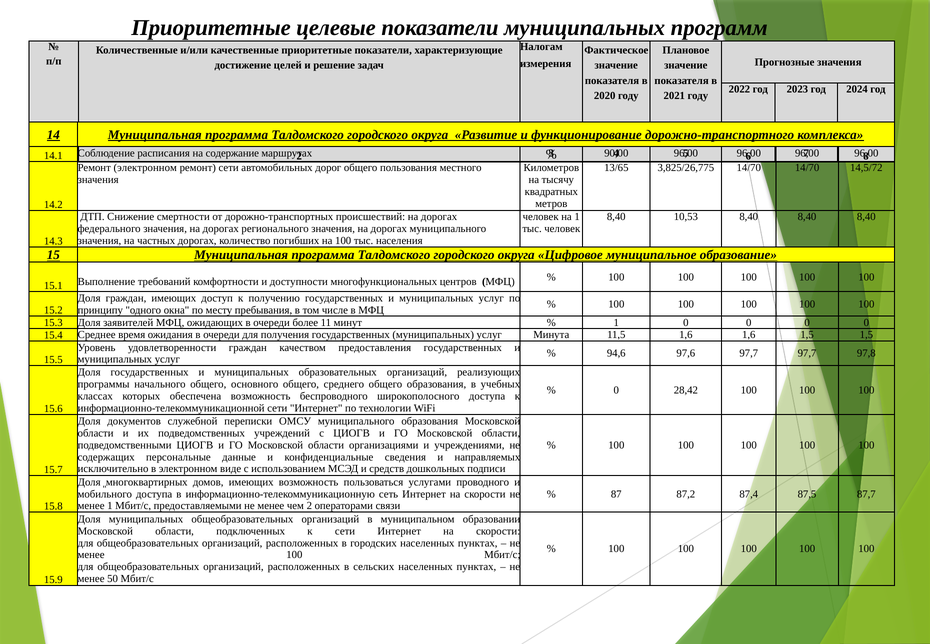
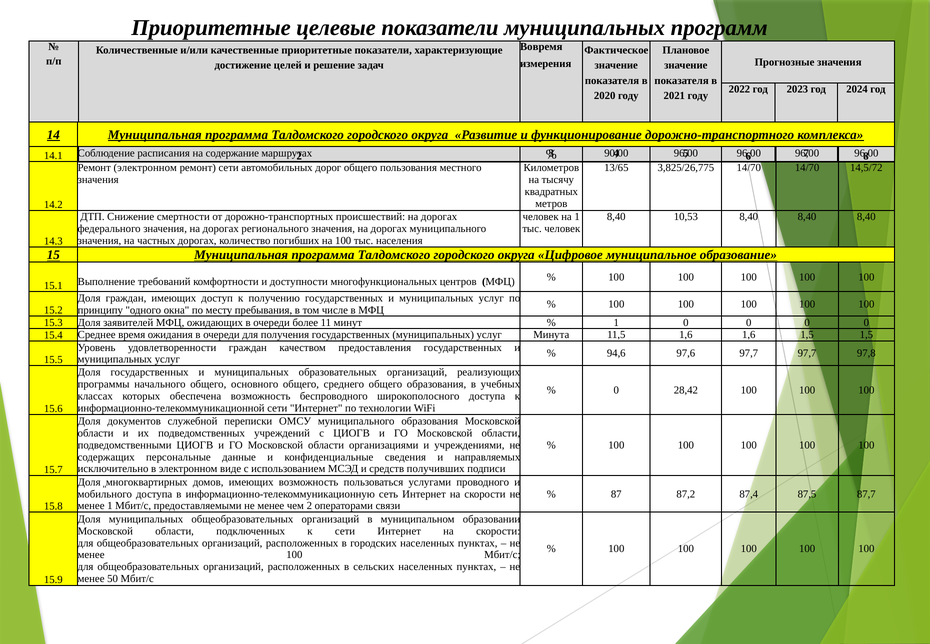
Налогам: Налогам -> Вовремя (541, 47)
дошкольных: дошкольных -> получивших (436, 469)
